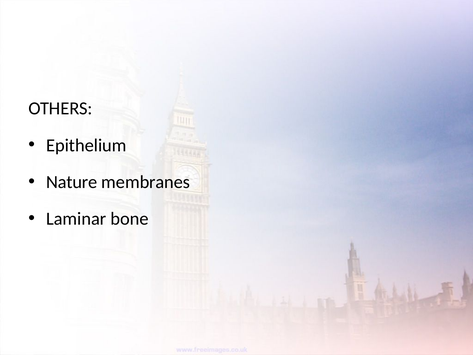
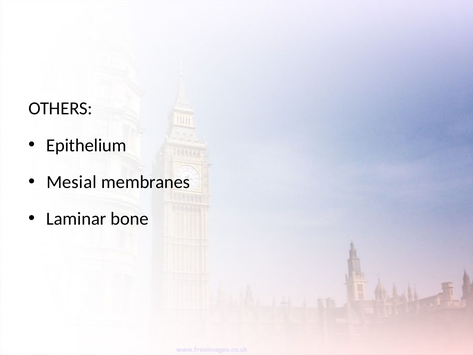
Nature: Nature -> Mesial (71, 182)
